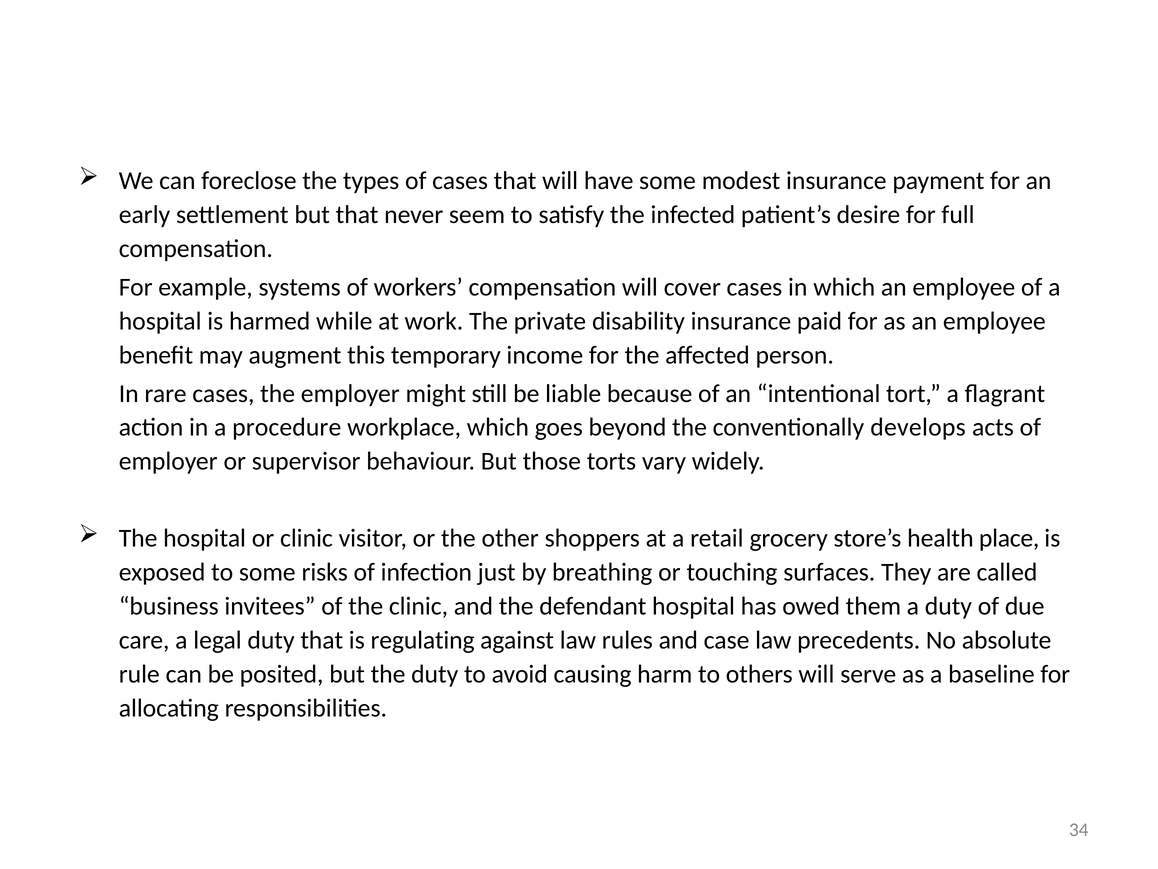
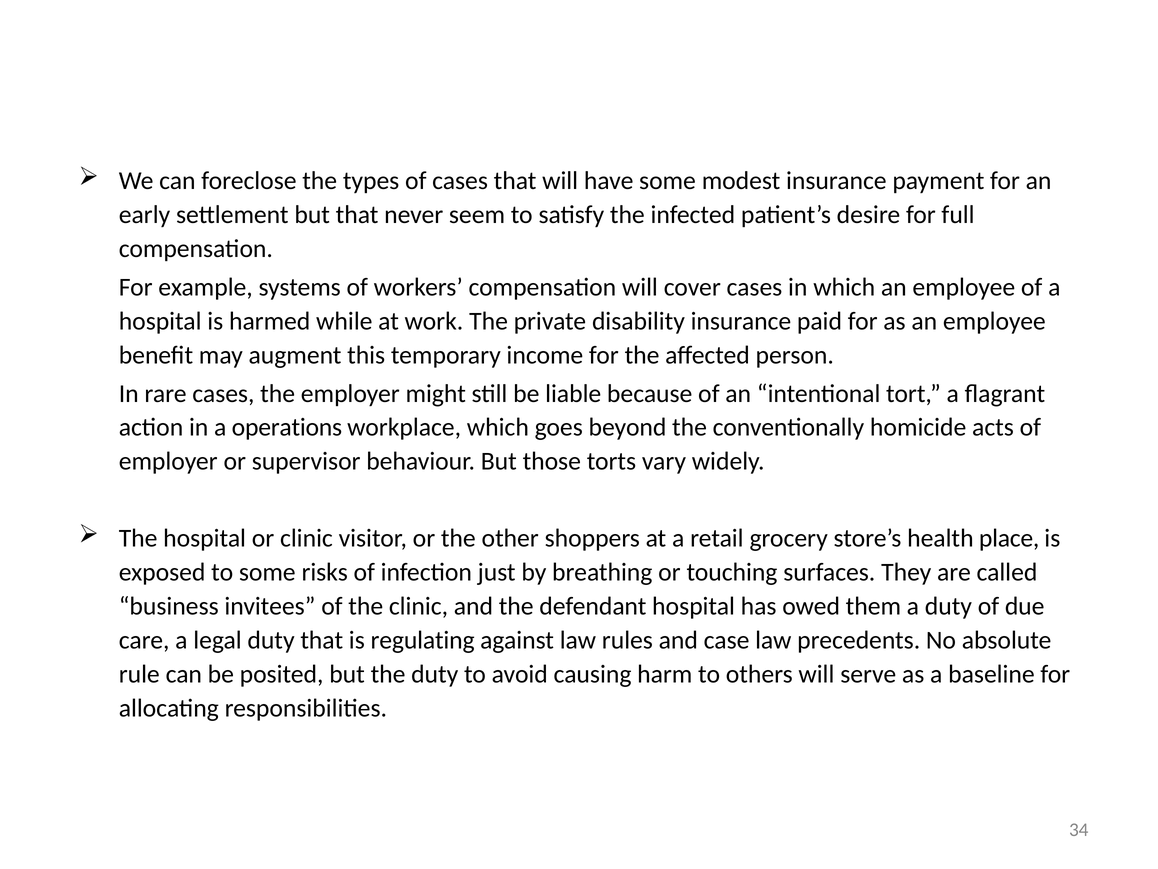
procedure: procedure -> operations (287, 427)
develops: develops -> homicide (918, 427)
